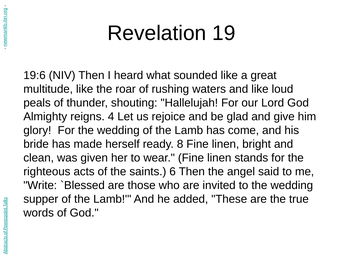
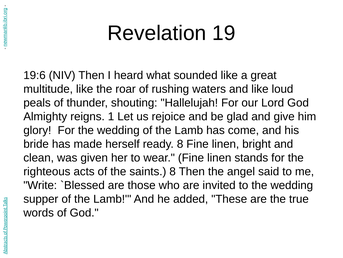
4: 4 -> 1 (111, 116)
saints 6: 6 -> 8 (173, 171)
